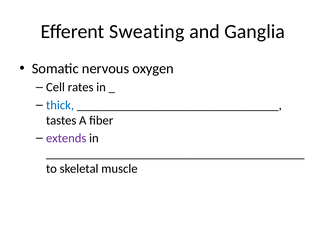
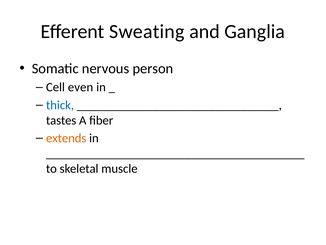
oxygen: oxygen -> person (153, 68)
rates: rates -> even (81, 87)
extends colour: purple -> orange (66, 138)
